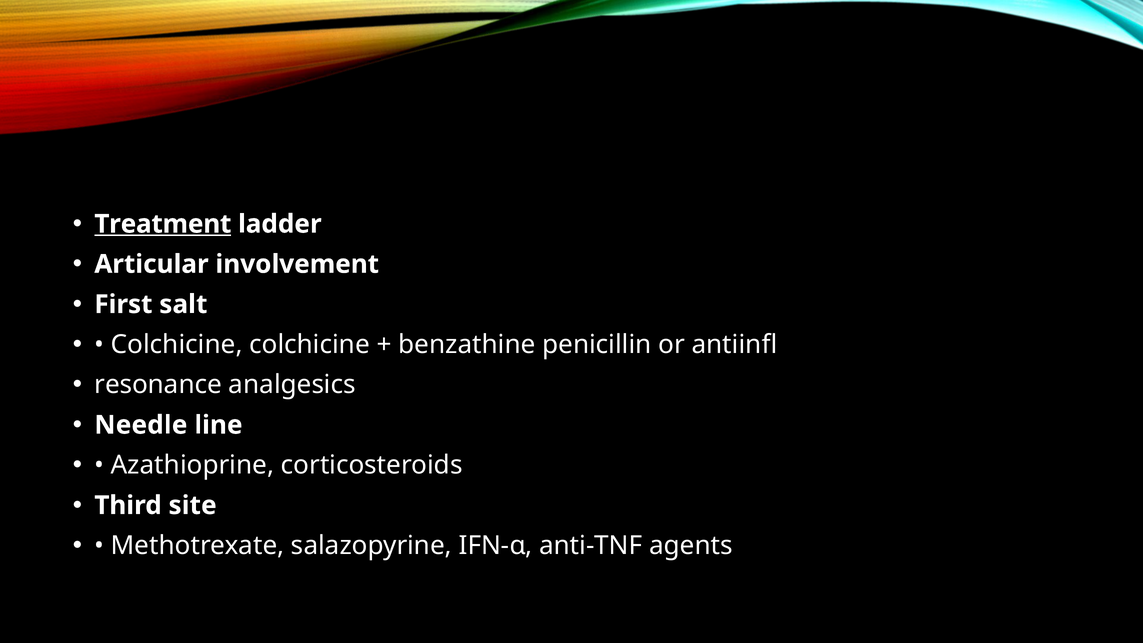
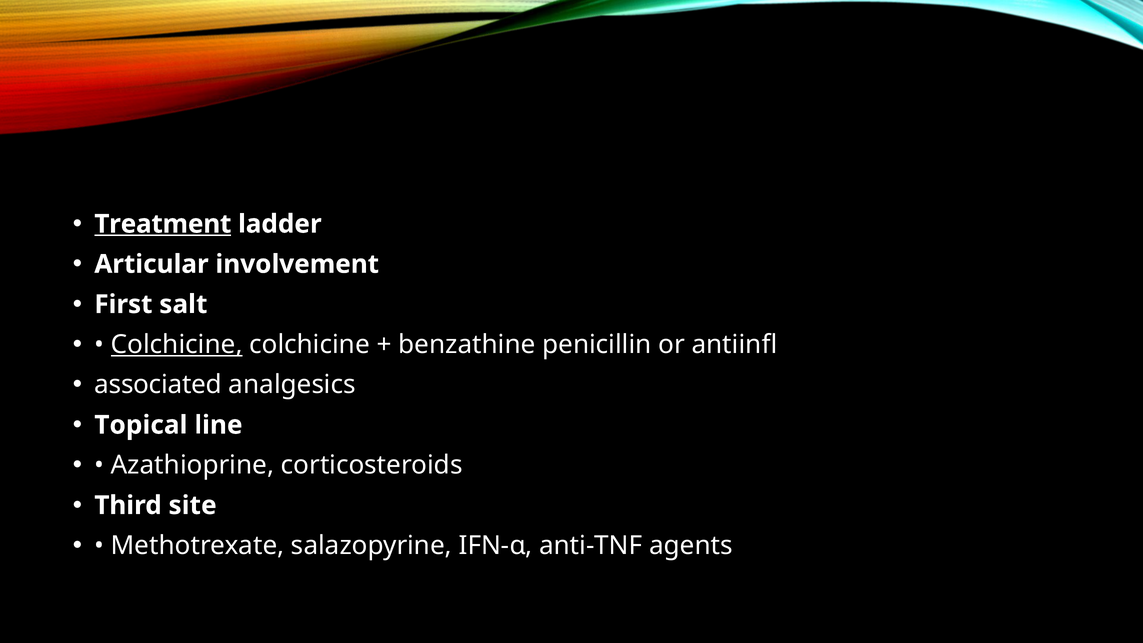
Colchicine underline: none -> present (177, 345)
resonance: resonance -> associated (158, 385)
Needle: Needle -> Topical (141, 425)
